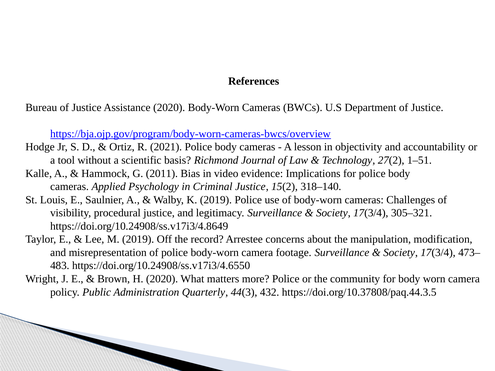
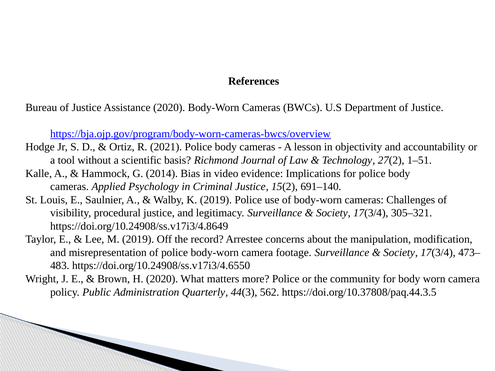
2011: 2011 -> 2014 (162, 174)
318–140: 318–140 -> 691–140 (321, 187)
432: 432 -> 562 (270, 292)
